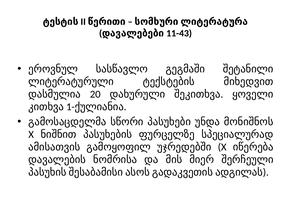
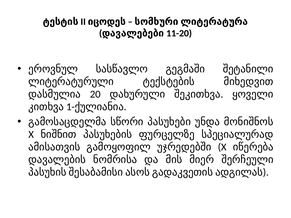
წერითი: წერითი -> იცოდეს (107, 22)
11-43: 11-43 -> 11-20 (179, 33)
